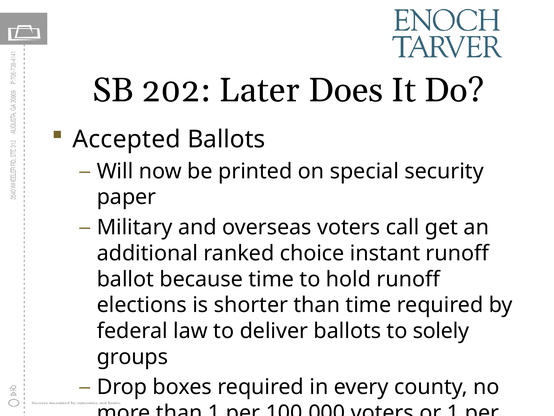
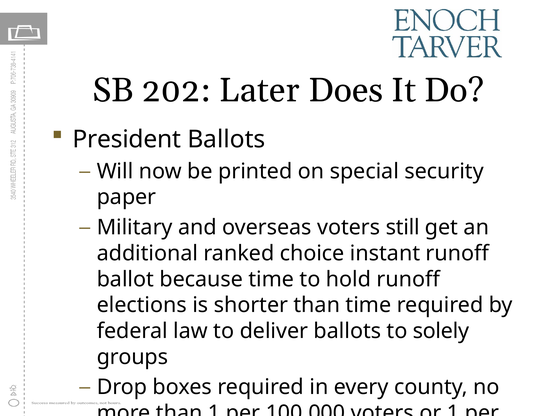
Accepted: Accepted -> President (127, 139)
call: call -> still (403, 227)
